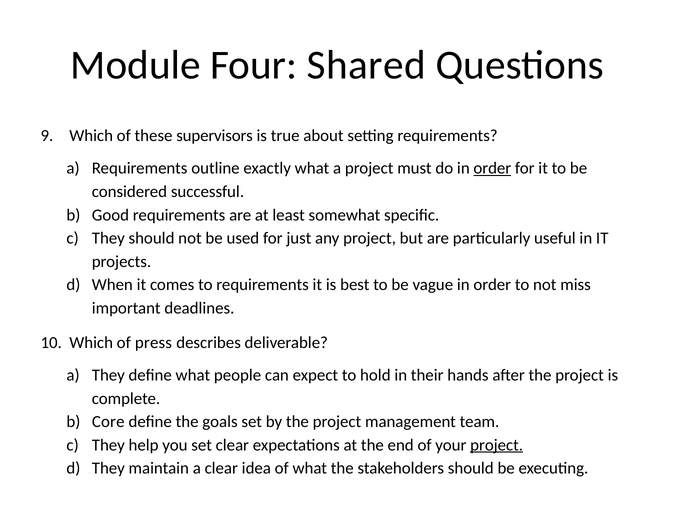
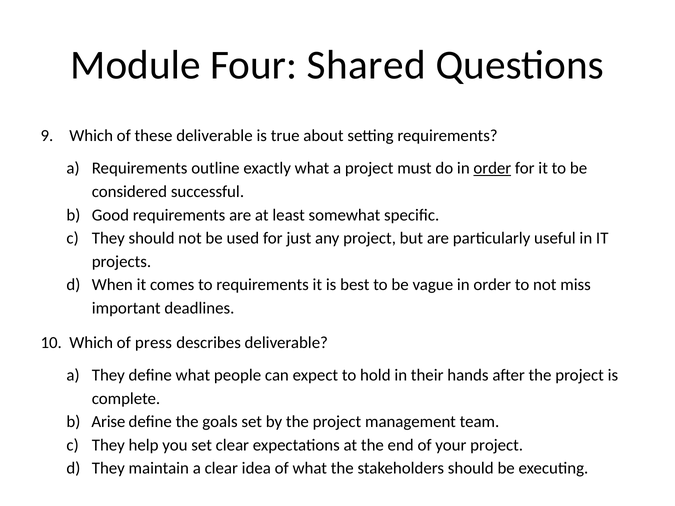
these supervisors: supervisors -> deliverable (214, 136)
Core: Core -> Arise (108, 422)
project underline: present -> none (497, 445)
